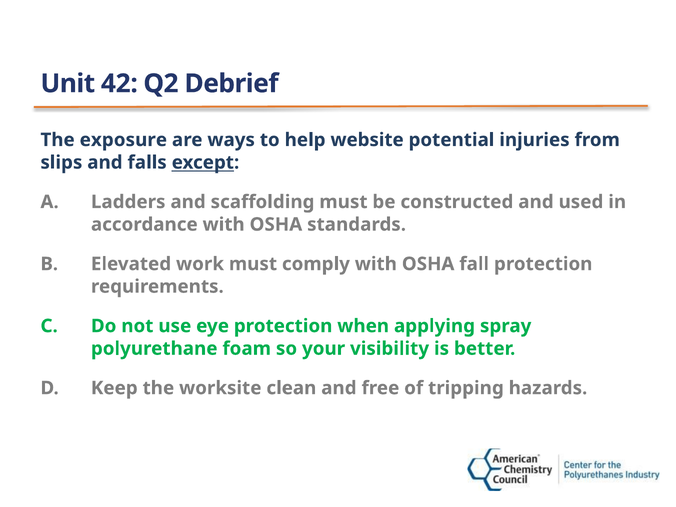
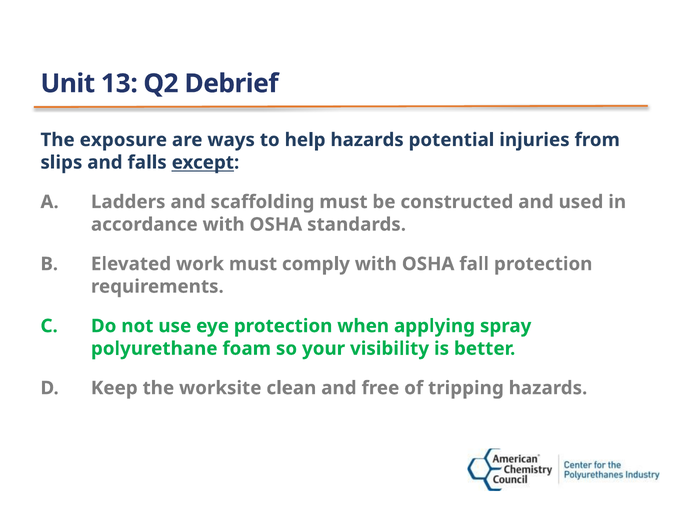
42: 42 -> 13 (119, 84)
help website: website -> hazards (367, 140)
